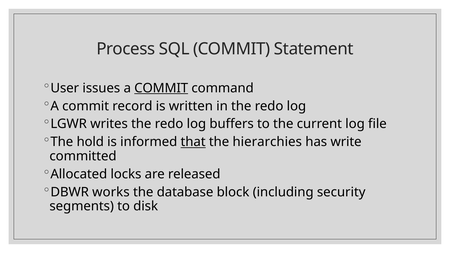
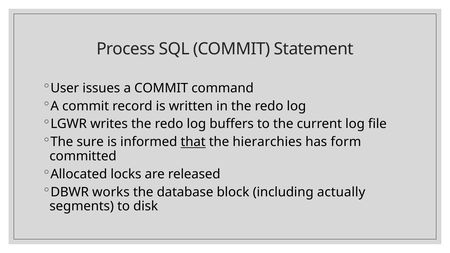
COMMIT underline: present -> none (161, 88)
hold: hold -> sure (90, 142)
write: write -> form (346, 142)
security: security -> actually (341, 192)
